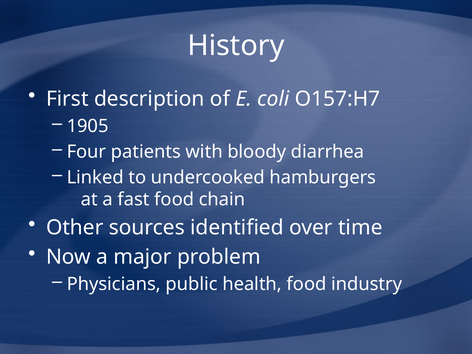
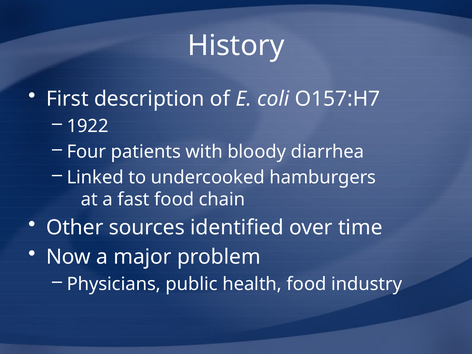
1905: 1905 -> 1922 (88, 126)
